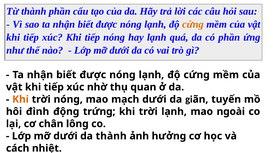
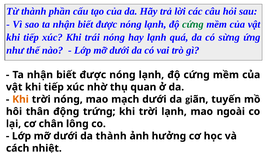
cứng colour: orange -> green (193, 24)
xúc Khi tiếp: tiếp -> trái (92, 37)
có phần: phần -> sừng (229, 37)
đình: đình -> thân (38, 112)
